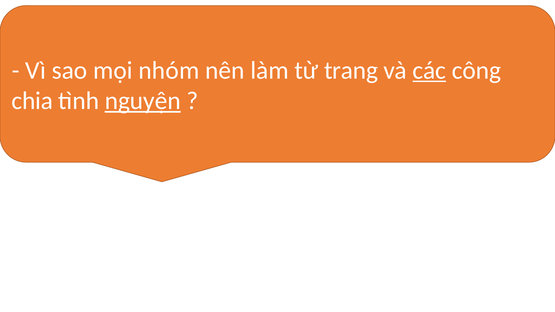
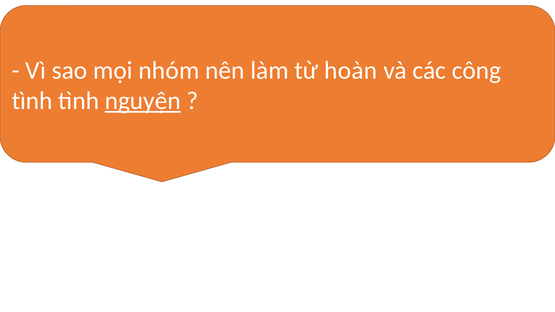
trang: trang -> hoàn (351, 70)
các underline: present -> none (429, 70)
chia: chia -> tình (32, 101)
